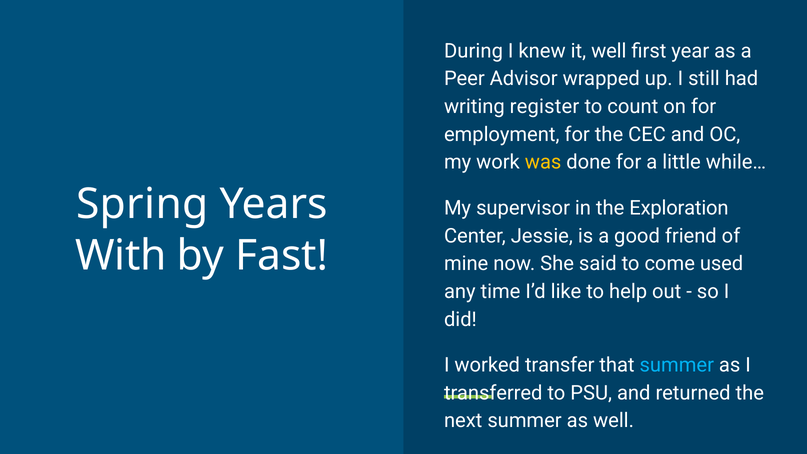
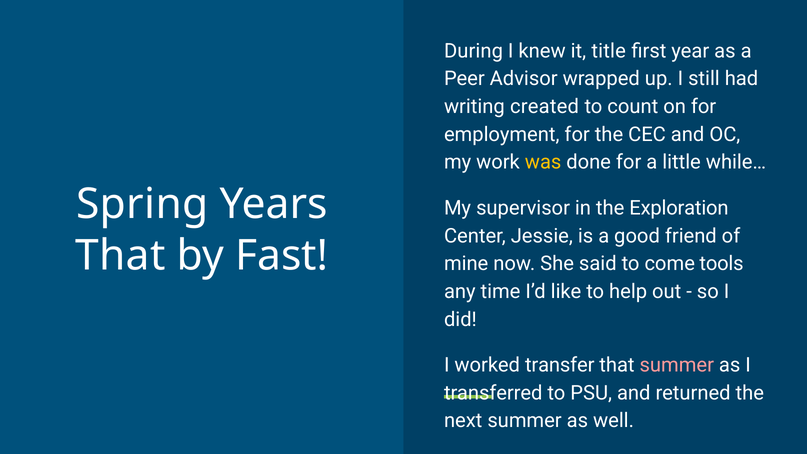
it well: well -> title (609, 51)
register: register -> created (544, 107)
With: With -> That (120, 255)
used: used -> tools (722, 264)
summer colour: light blue -> pink (677, 365)
